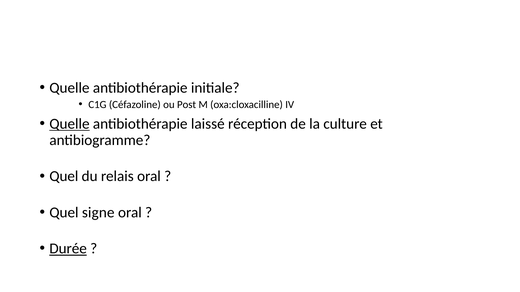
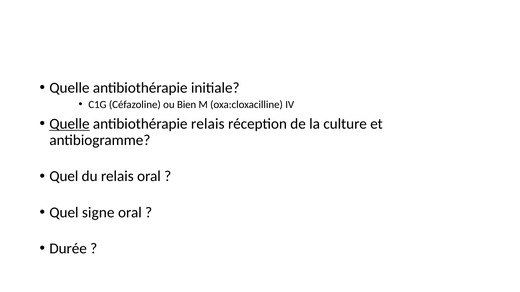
Post: Post -> Bien (187, 105)
antibiothérapie laissé: laissé -> relais (208, 124)
Durée underline: present -> none (68, 249)
